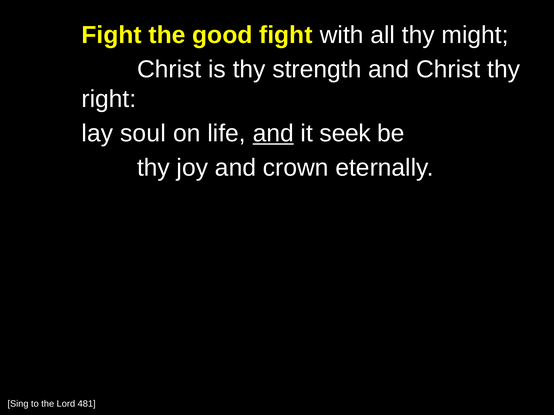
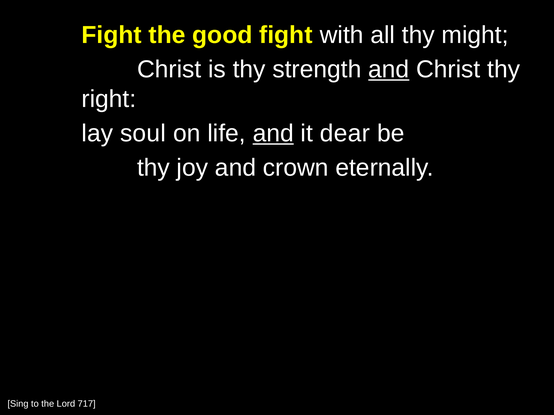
and underline: none -> present (389, 70)
seek: seek -> dear (345, 134)
481: 481 -> 717 (87, 404)
